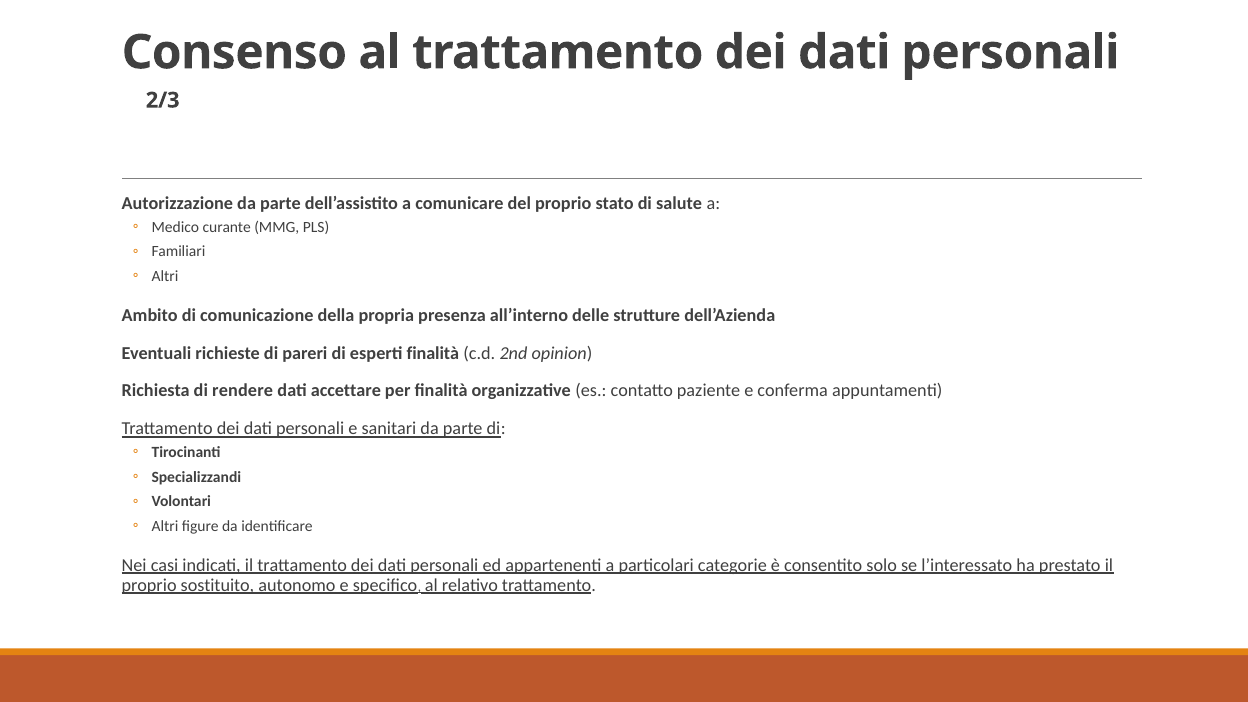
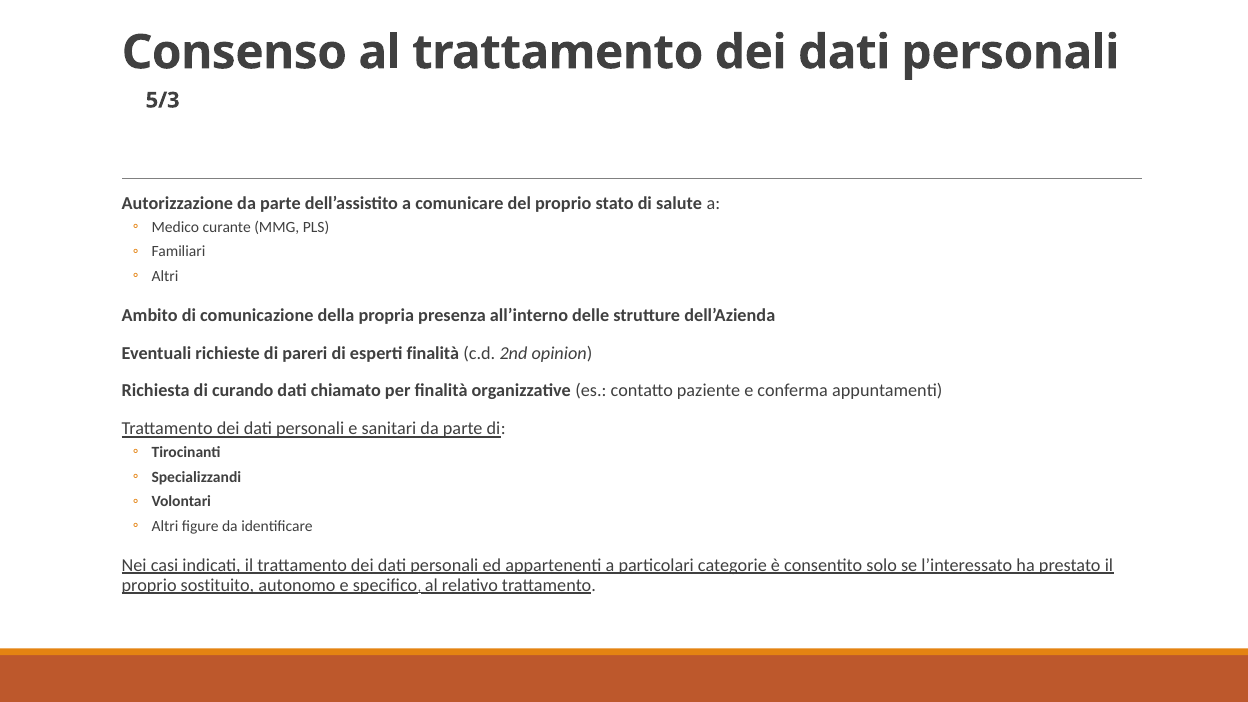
2/3: 2/3 -> 5/3 (163, 100)
rendere: rendere -> curando (243, 391)
accettare: accettare -> chiamato (346, 391)
